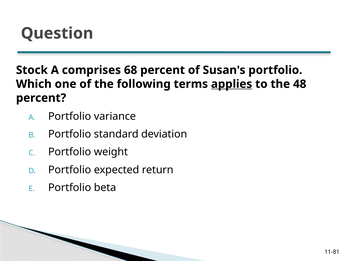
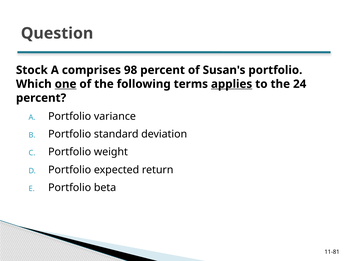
68: 68 -> 98 (131, 70)
one underline: none -> present (66, 84)
48: 48 -> 24 (300, 84)
